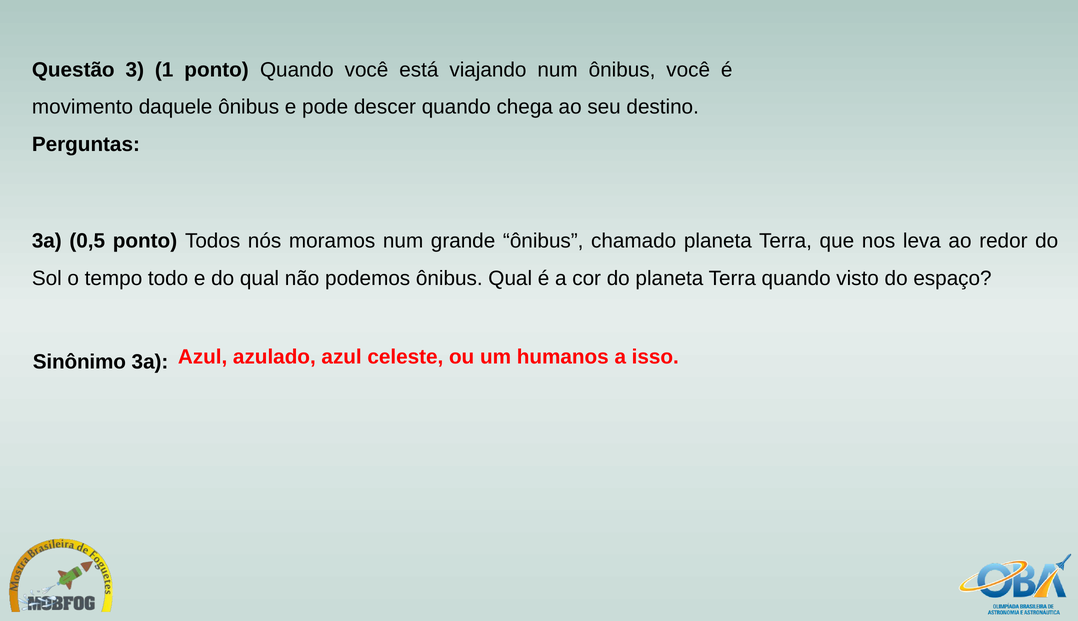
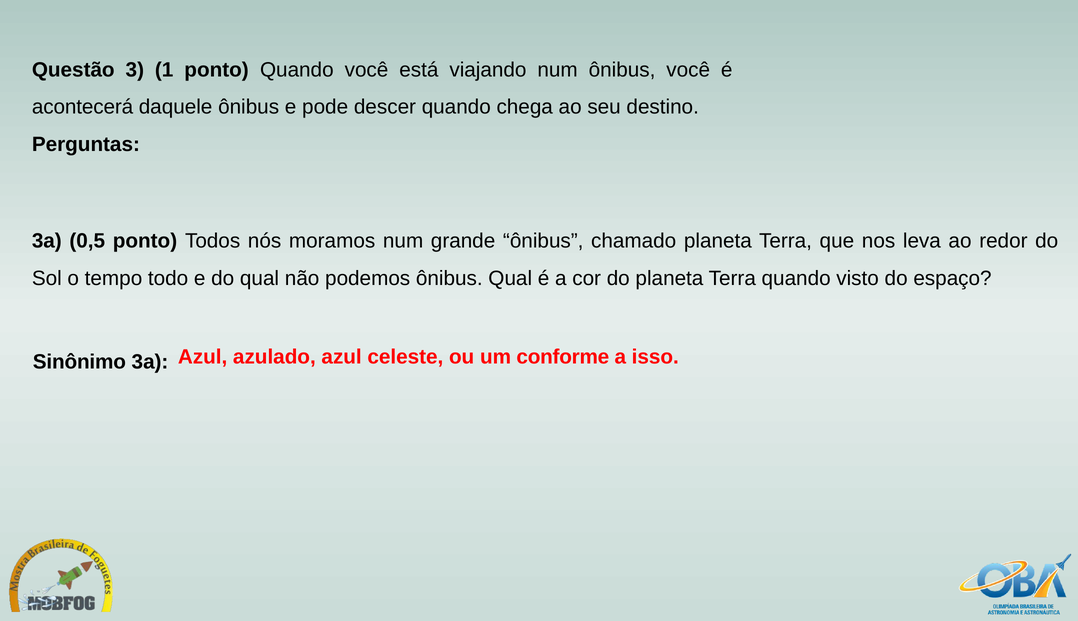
movimento: movimento -> acontecerá (83, 107)
humanos: humanos -> conforme (563, 357)
